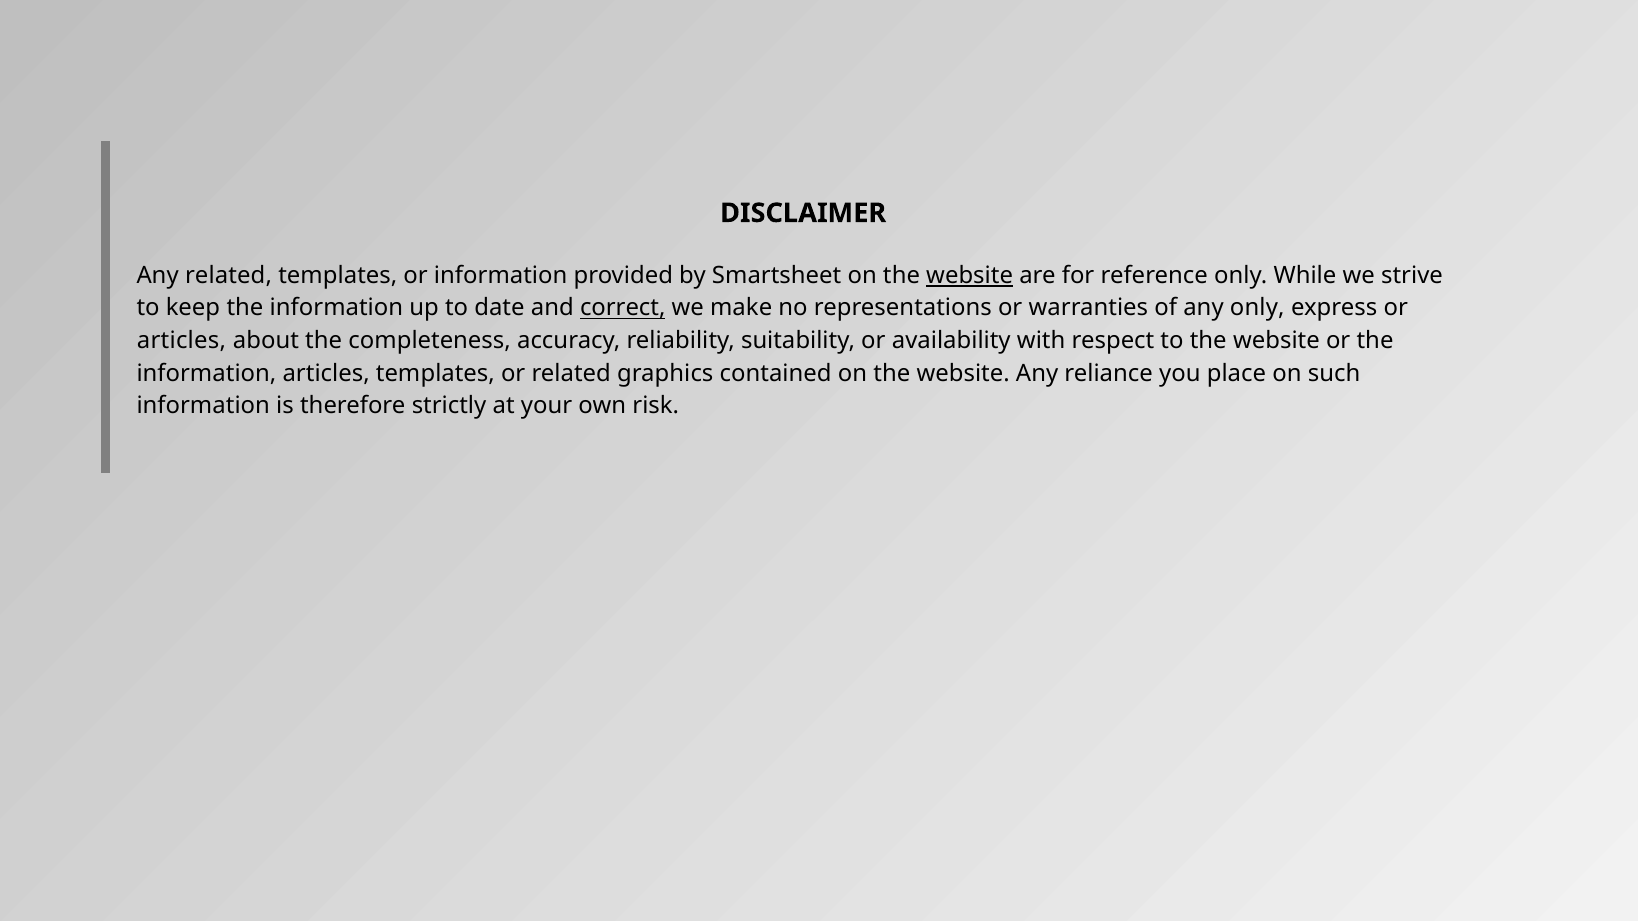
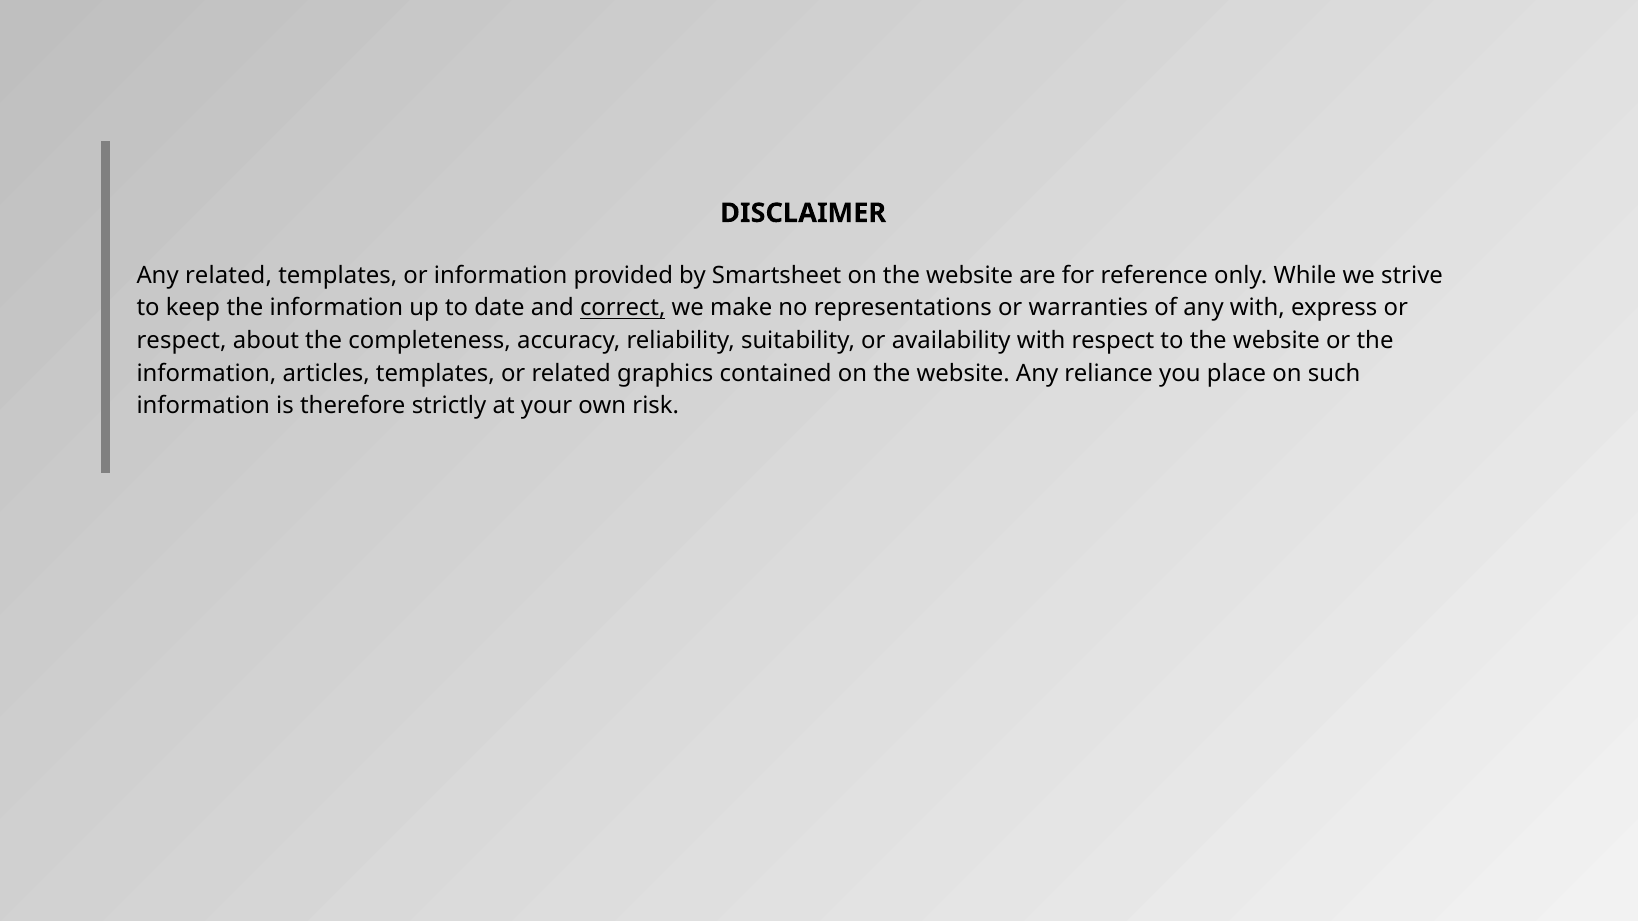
website underline: present -> none (970, 276)
any only: only -> with (1257, 308)
articles: articles -> respect (182, 341)
